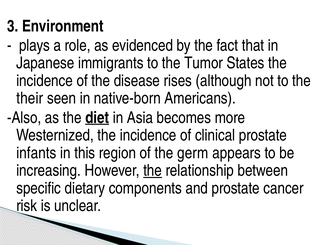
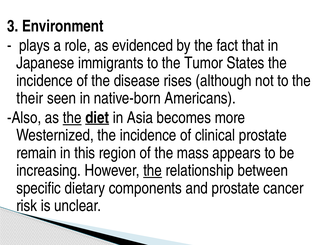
the underline: none -> present (72, 118)
infants: infants -> remain (36, 153)
germ: germ -> mass (193, 153)
